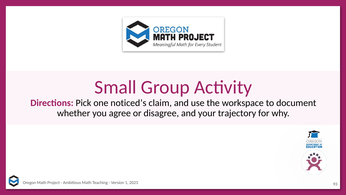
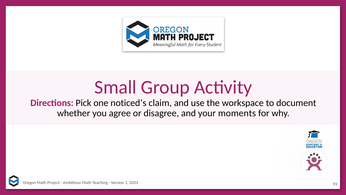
trajectory: trajectory -> moments (237, 113)
